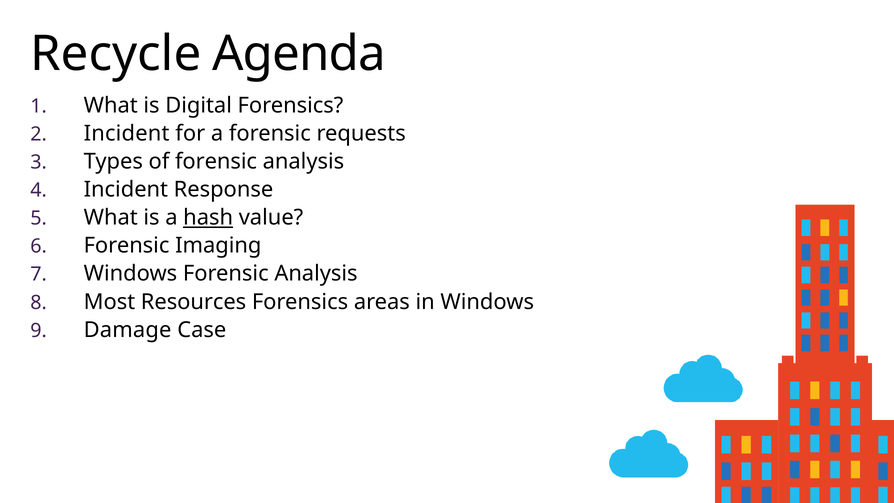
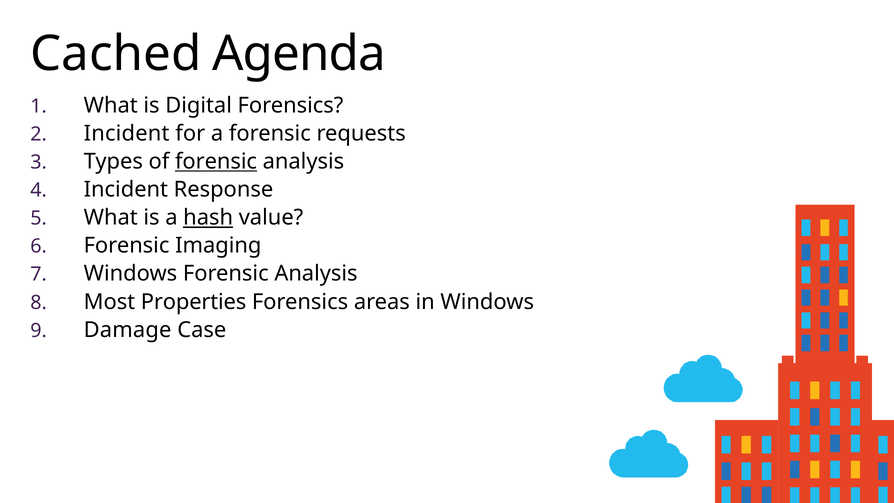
Recycle: Recycle -> Cached (116, 54)
forensic underline: none -> present (216, 162)
Resources: Resources -> Properties (194, 302)
